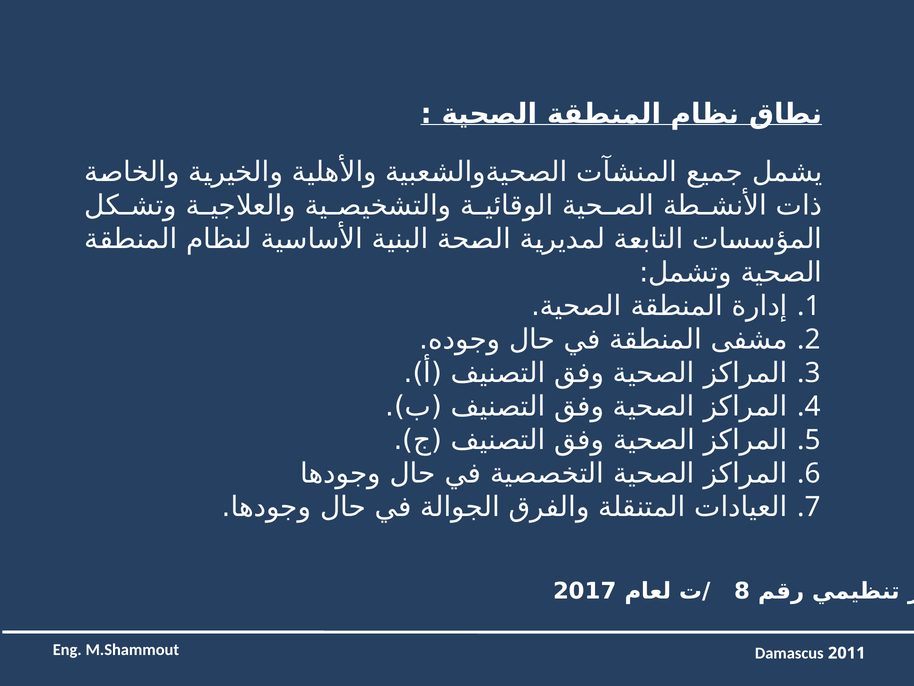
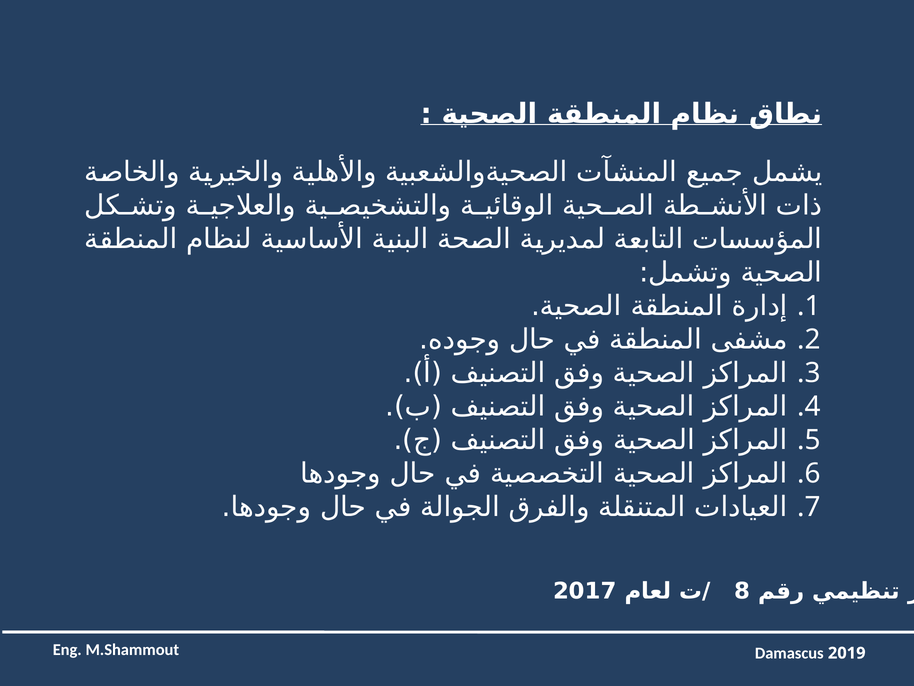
2011: 2011 -> 2019 (847, 653)
